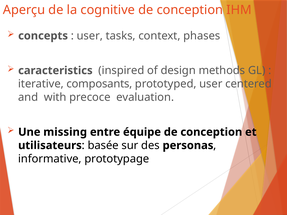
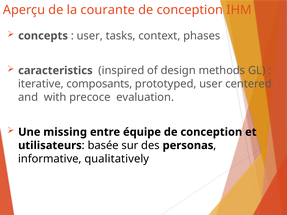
cognitive: cognitive -> courante (108, 10)
prototypage: prototypage -> qualitatively (117, 159)
